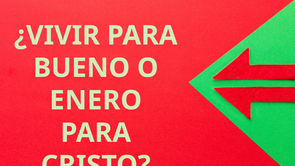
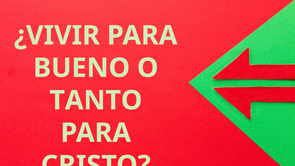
ENERO: ENERO -> TANTO (96, 100)
